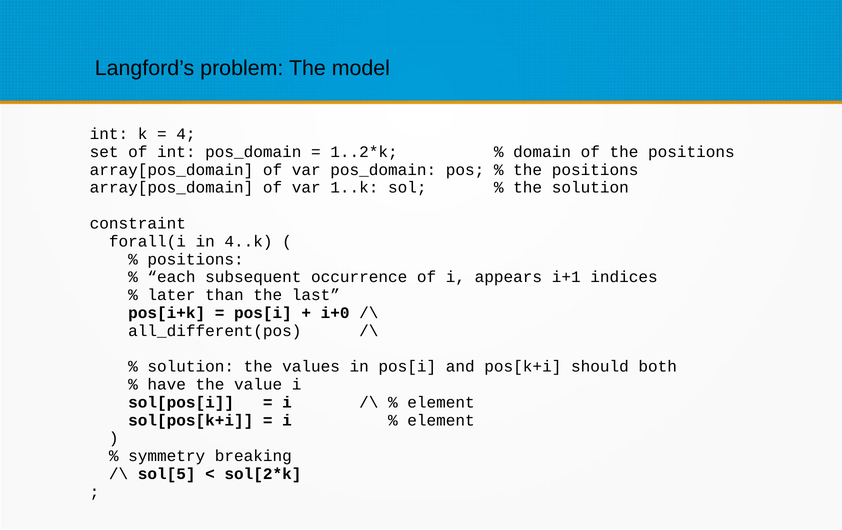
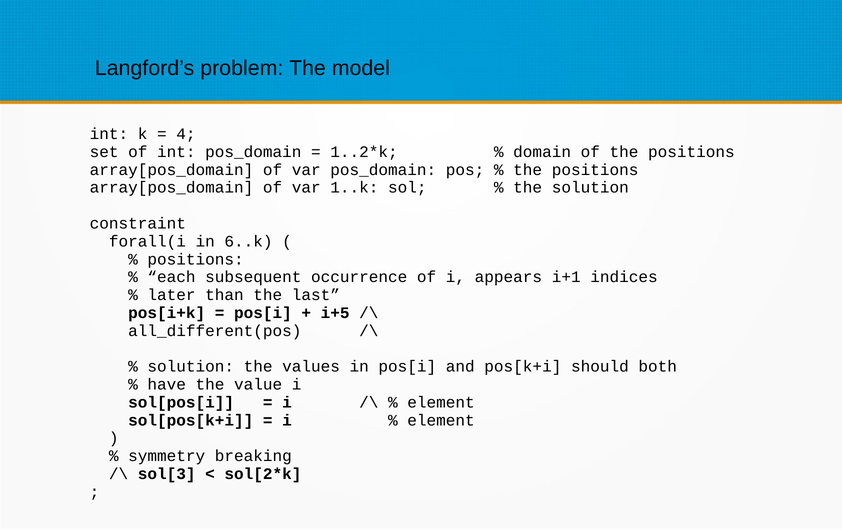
4..k: 4..k -> 6..k (249, 242)
i+0: i+0 -> i+5 (335, 313)
sol[5: sol[5 -> sol[3 (167, 474)
